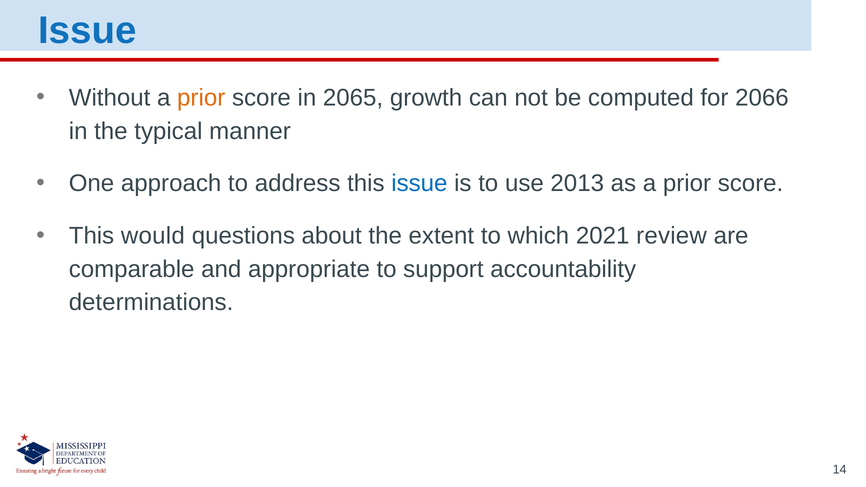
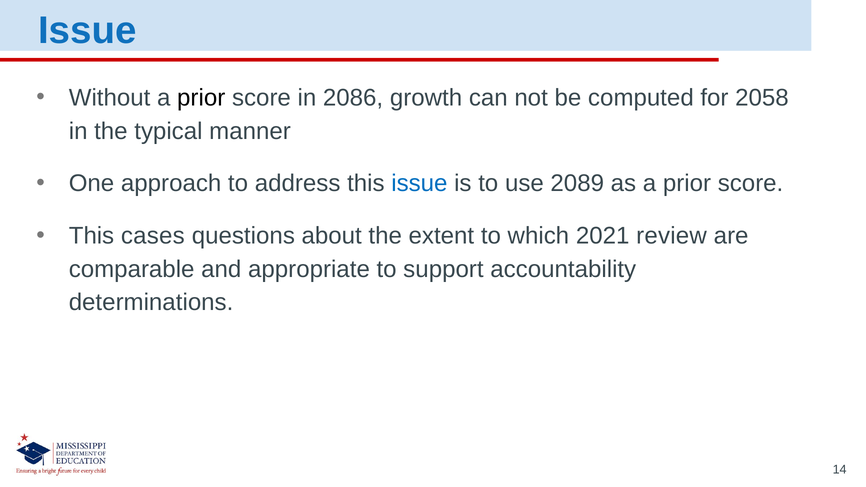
prior colour: orange -> black (201, 98)
2065: 2065 -> 2086 (353, 98)
2066: 2066 -> 2058 (762, 98)
2013: 2013 -> 2089 (577, 184)
would: would -> cases (153, 236)
